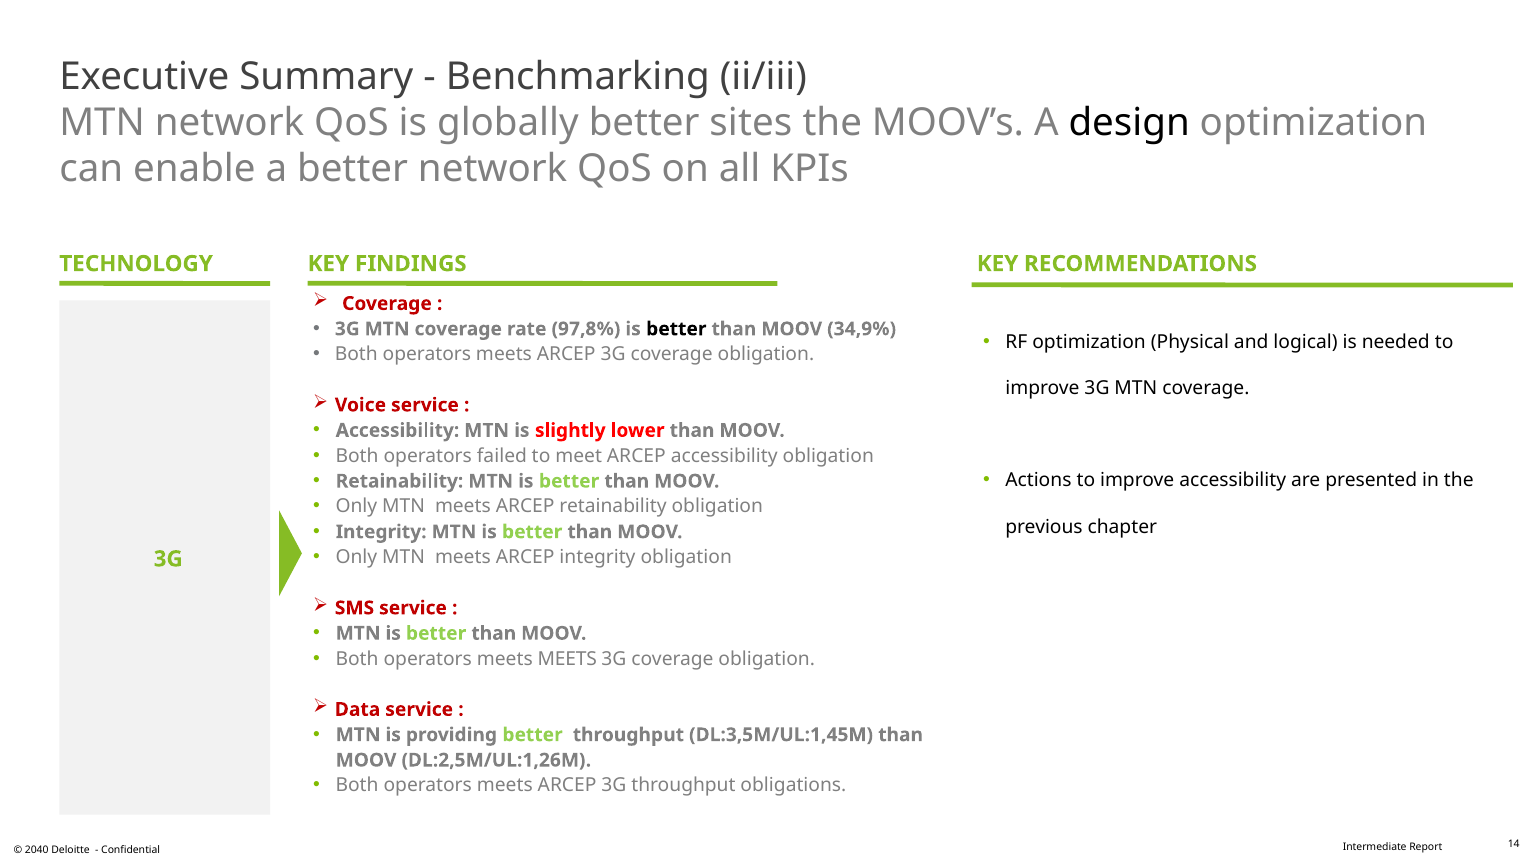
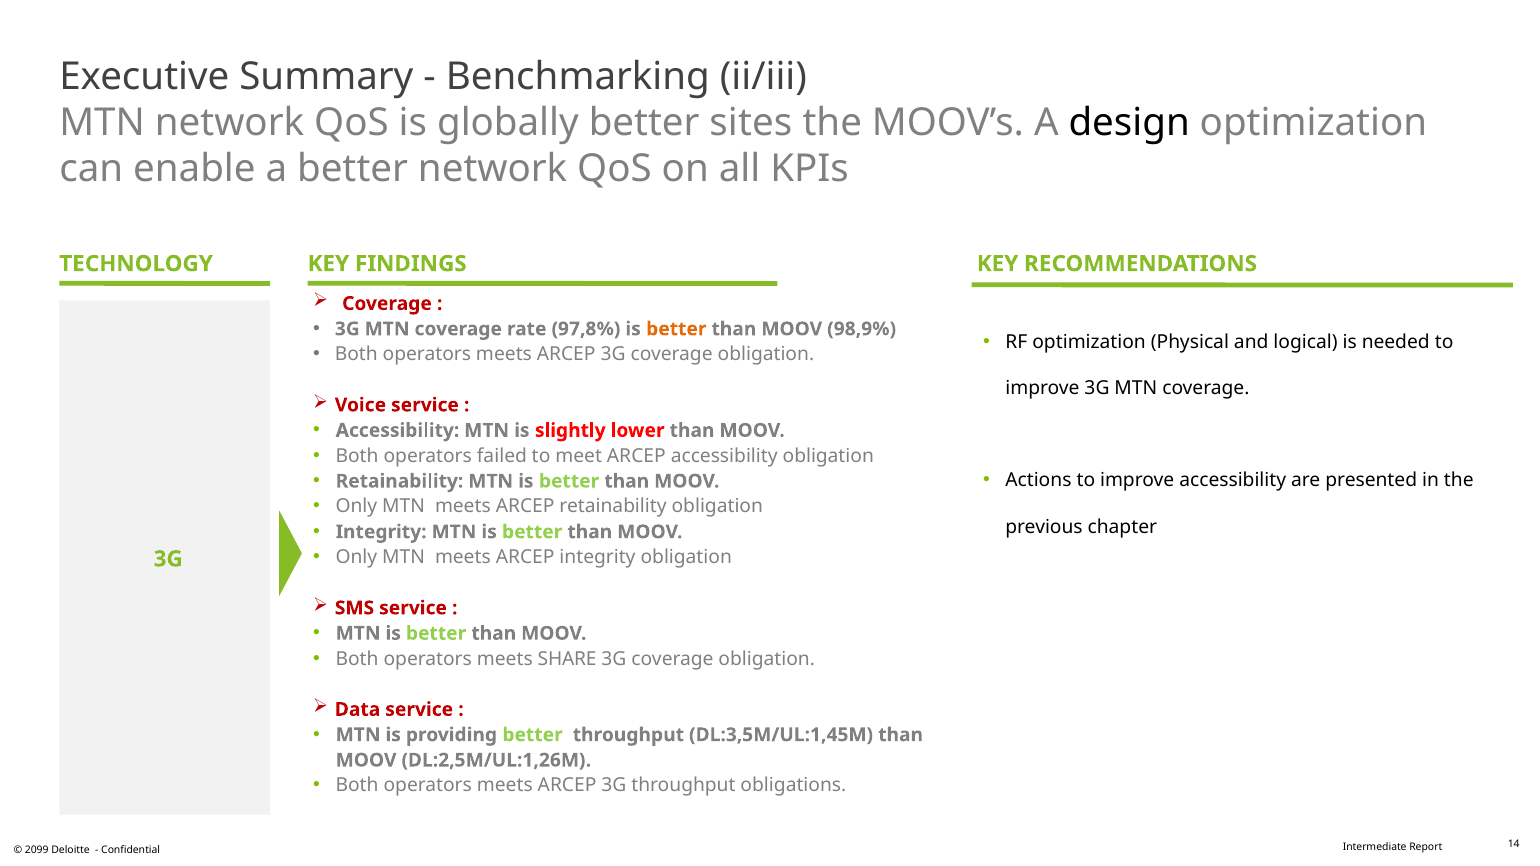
better colour: black -> orange (676, 329)
34,9%: 34,9% -> 98,9% (862, 329)
meets MEETS: MEETS -> SHARE (567, 659)
2040: 2040 -> 2099 (37, 850)
